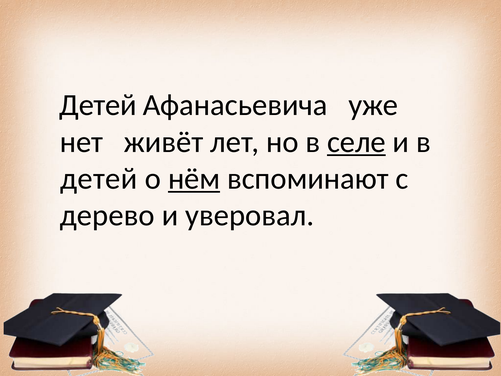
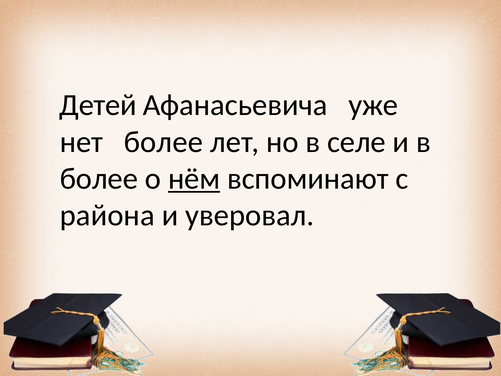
нет живёт: живёт -> более (163, 142)
селе underline: present -> none (356, 142)
детей: детей -> более (99, 179)
дерево: дерево -> района (107, 215)
